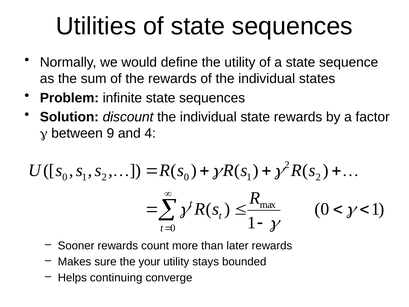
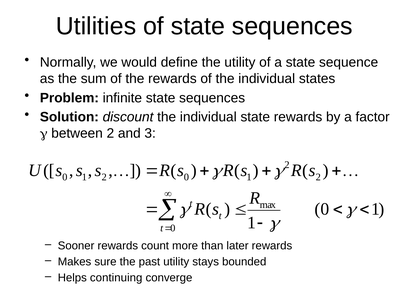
between 9: 9 -> 2 (110, 133)
4: 4 -> 3 (150, 133)
your: your -> past (149, 262)
